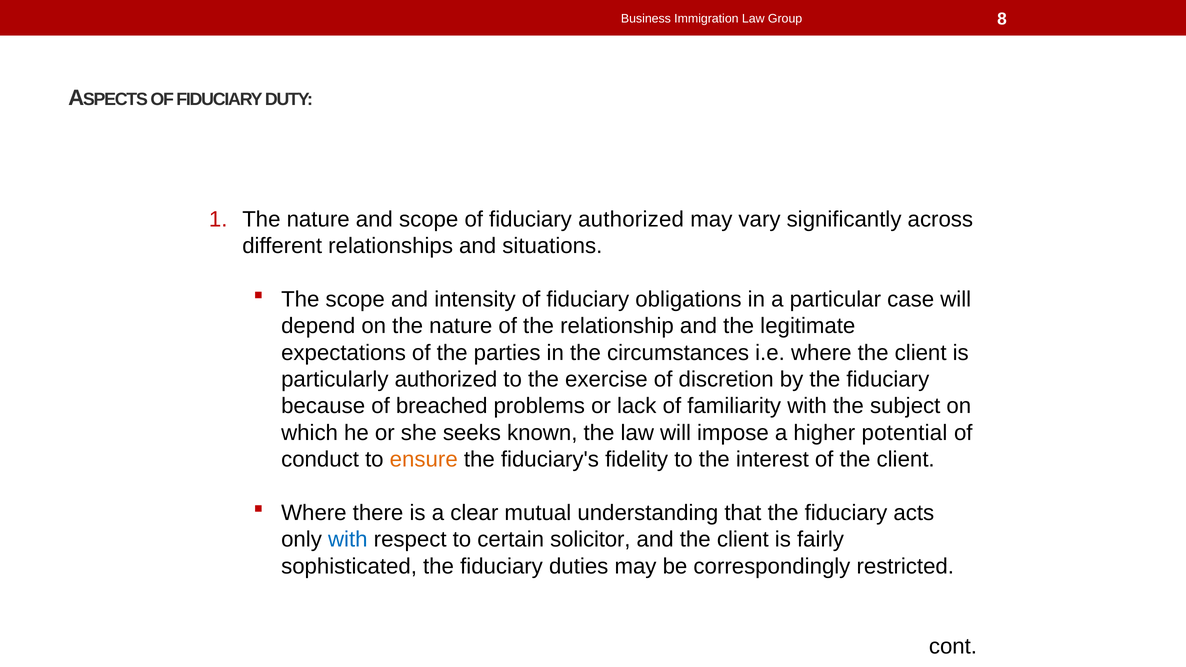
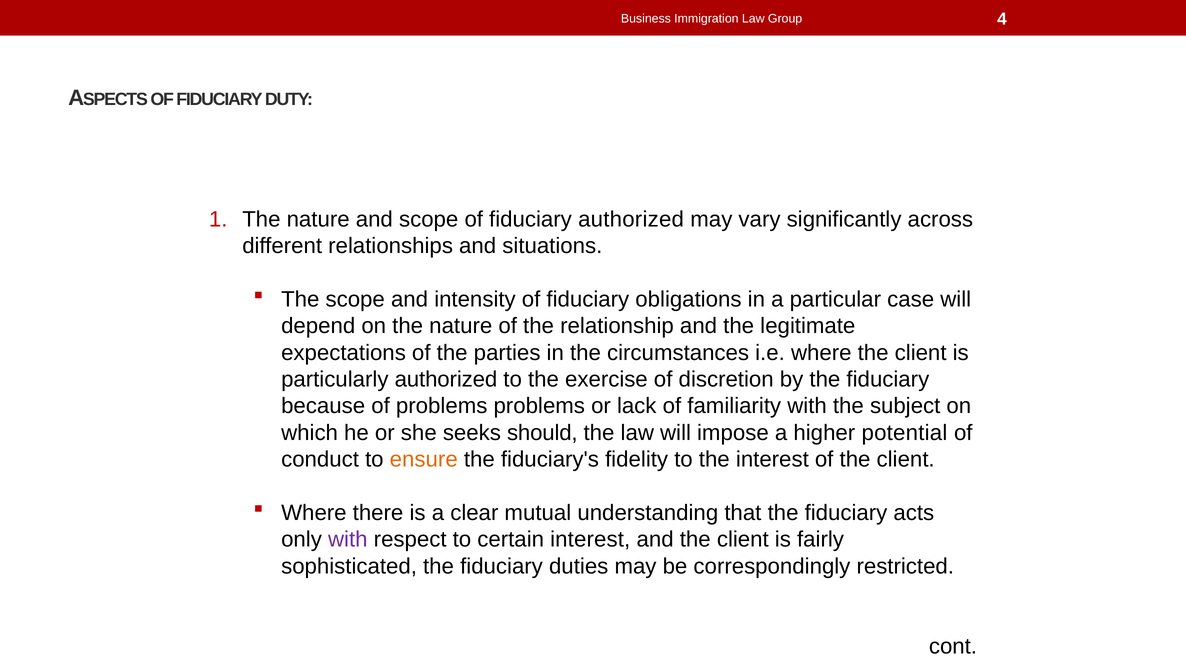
8: 8 -> 4 (1002, 19)
of breached: breached -> problems (442, 406)
known: known -> should (542, 433)
with colour: blue -> purple (348, 540)
certain solicitor: solicitor -> interest (590, 540)
